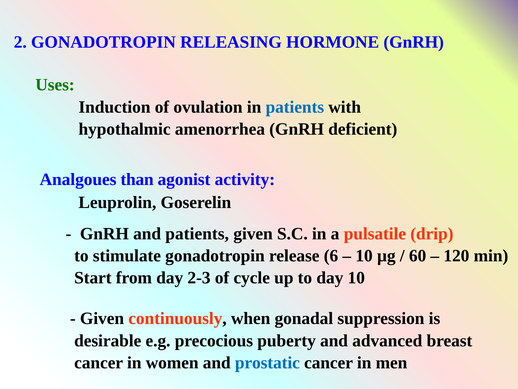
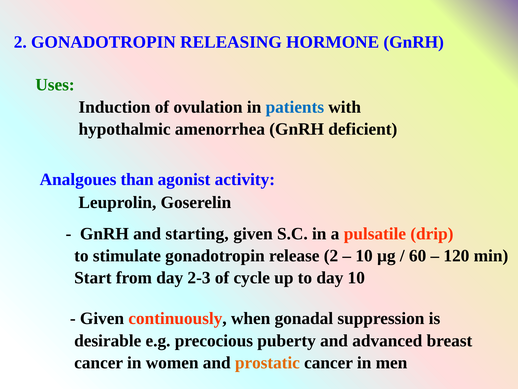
and patients: patients -> starting (197, 234)
release 6: 6 -> 2 (331, 255)
prostatic colour: blue -> orange (267, 362)
